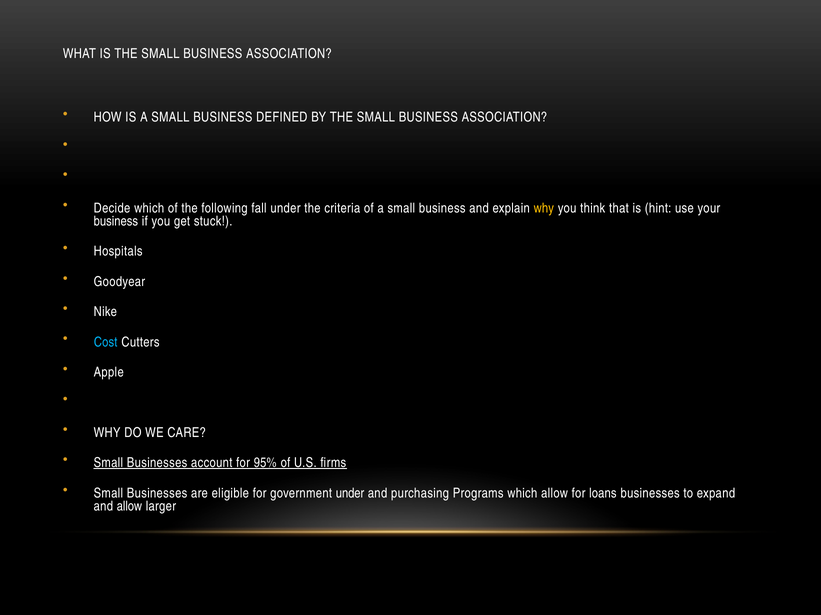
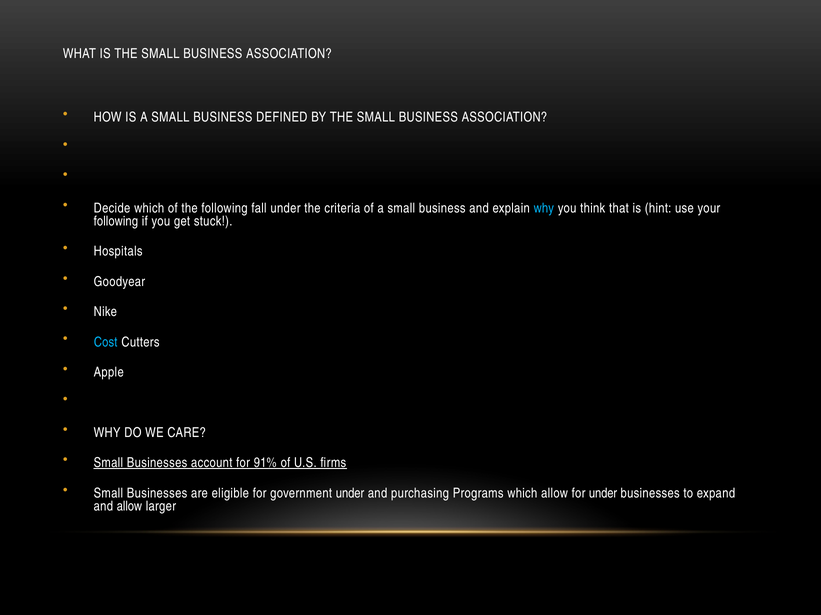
why colour: yellow -> light blue (544, 208)
business: business -> following (116, 221)
95%: 95% -> 91% (265, 463)
for loans: loans -> under (603, 494)
